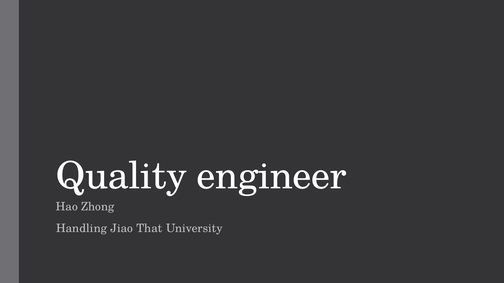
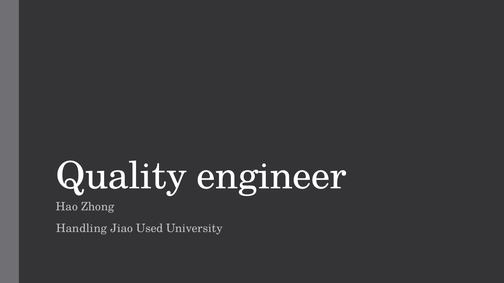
That: That -> Used (150, 229)
